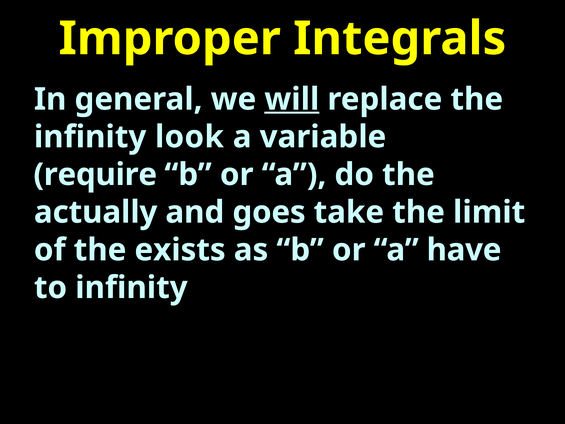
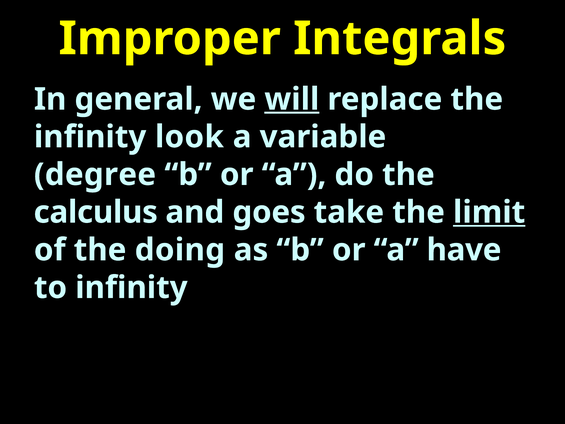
require: require -> degree (95, 175)
actually: actually -> calculus (96, 212)
limit underline: none -> present (489, 212)
exists: exists -> doing (180, 250)
